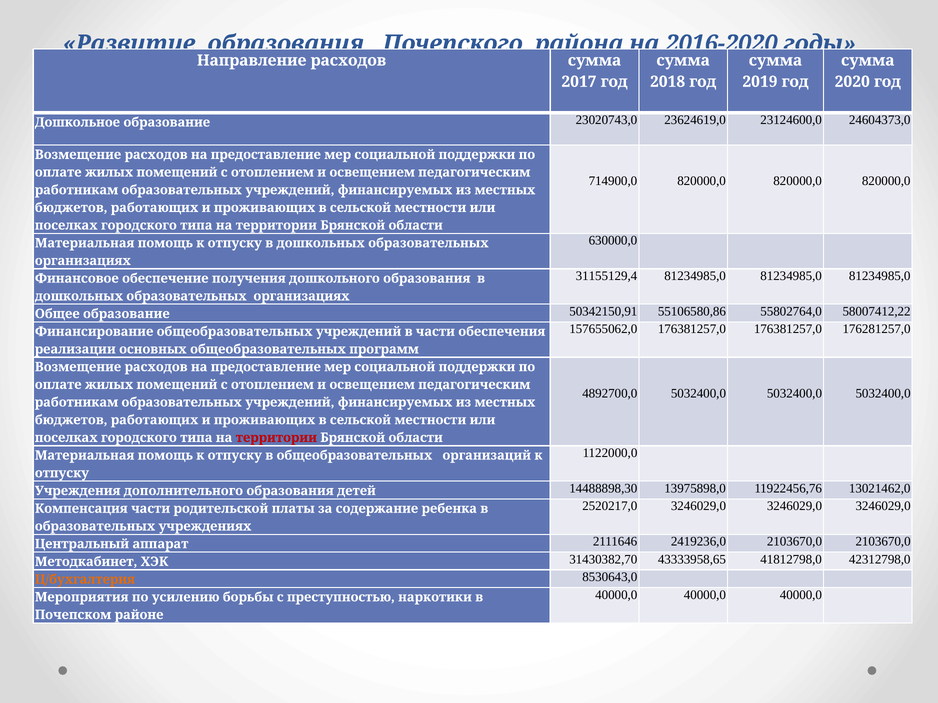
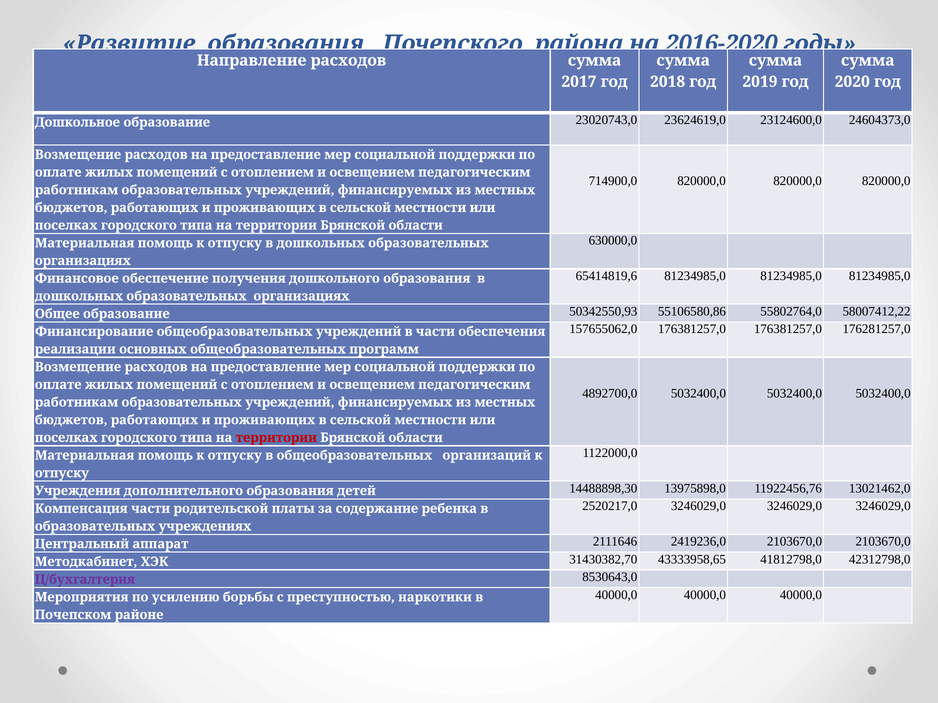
31155129,4: 31155129,4 -> 65414819,6 (606, 276)
50342150,91: 50342150,91 -> 50342550,93 (603, 312)
Ц/бухгалтерия colour: orange -> purple (85, 580)
